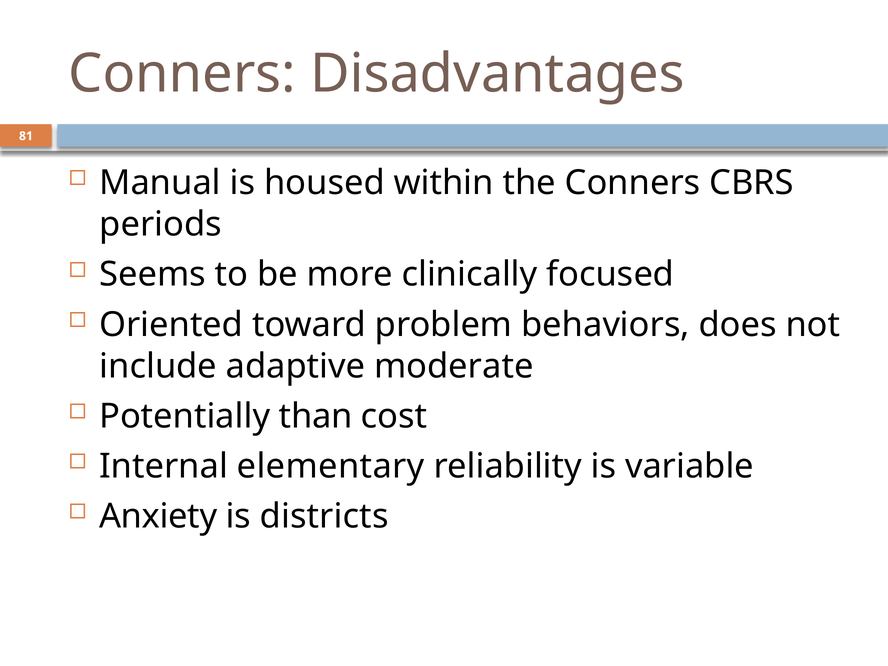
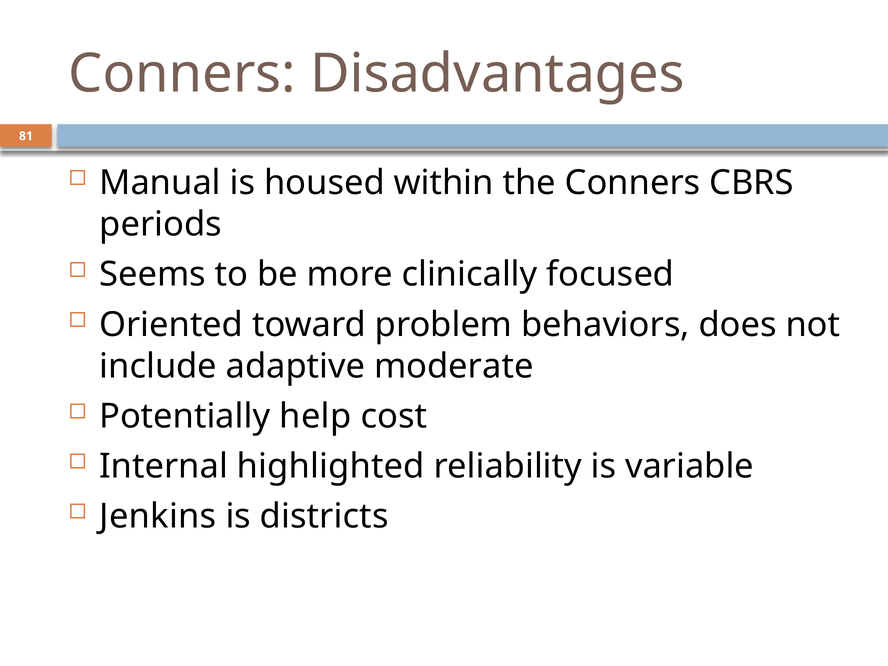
than: than -> help (315, 416)
elementary: elementary -> highlighted (331, 466)
Anxiety: Anxiety -> Jenkins (158, 516)
